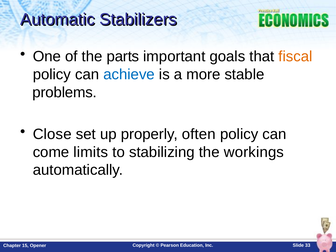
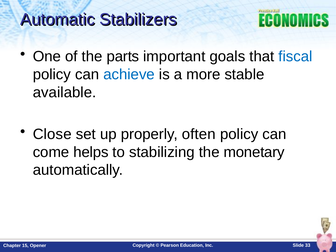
fiscal colour: orange -> blue (295, 56)
problems: problems -> available (65, 92)
limits: limits -> helps (91, 152)
workings: workings -> monetary (254, 152)
